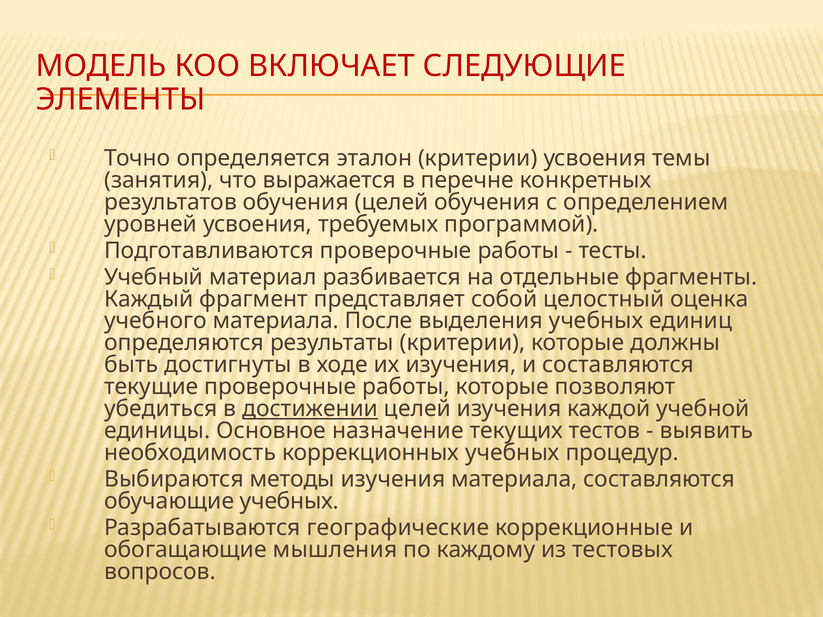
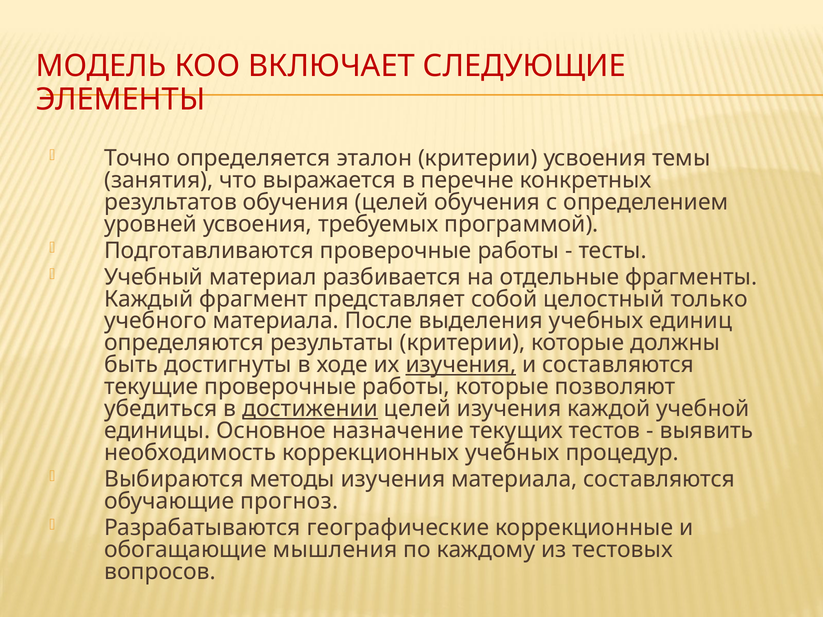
оценка: оценка -> только (709, 299)
изучения underline: none -> present (461, 365)
обучающие учебных: учебных -> прогноз (289, 501)
